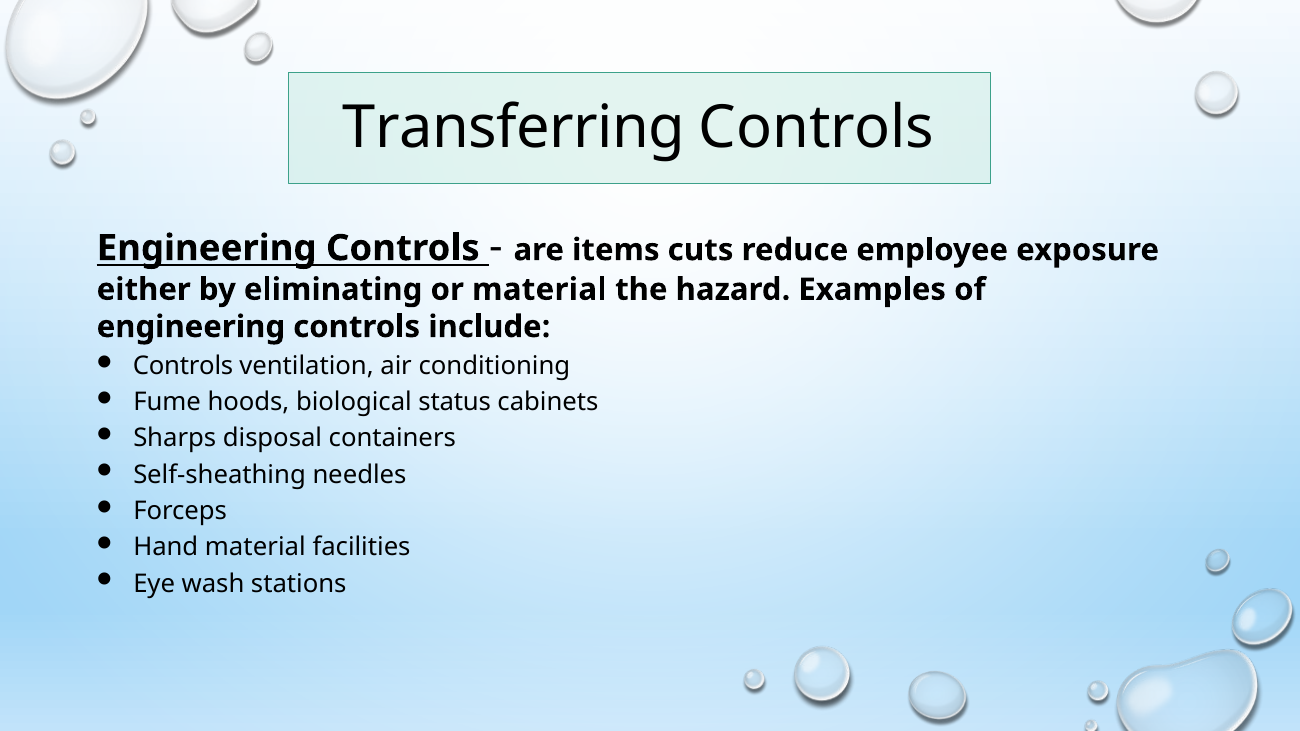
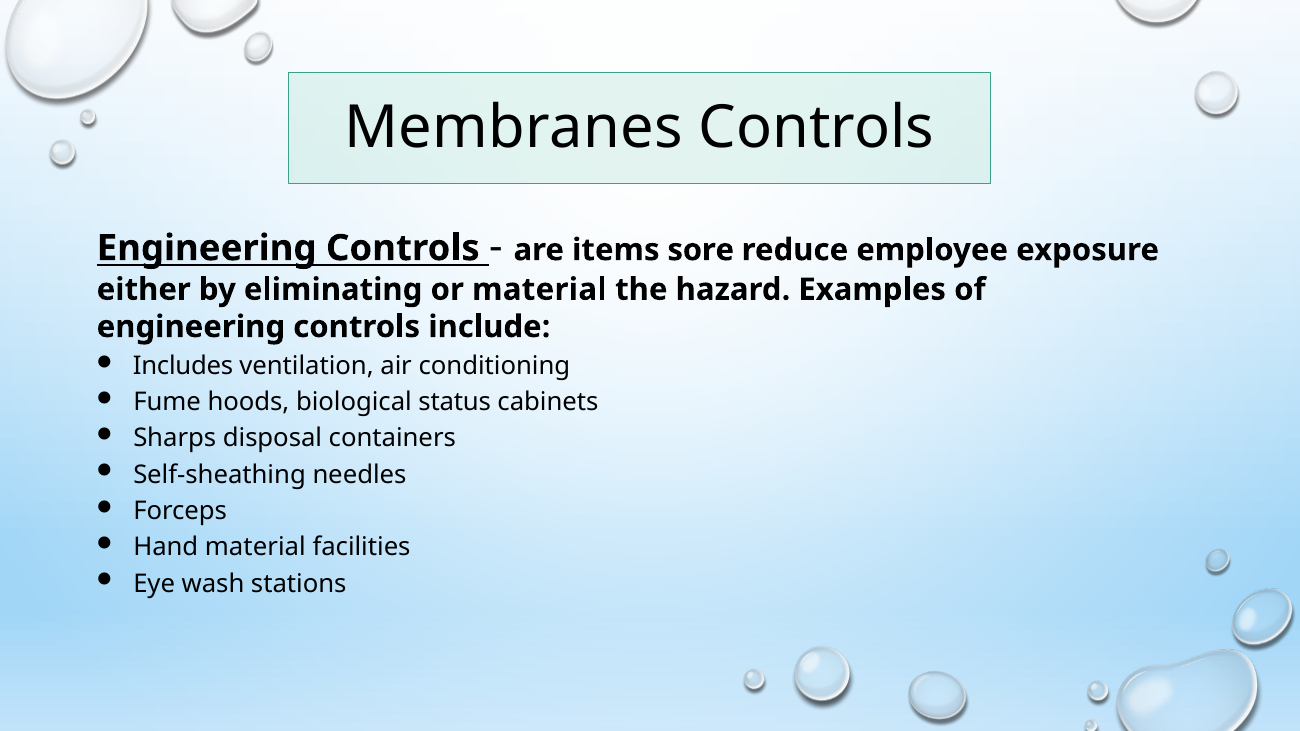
Transferring: Transferring -> Membranes (514, 127)
cuts: cuts -> sore (701, 250)
Controls: Controls -> Includes (183, 366)
